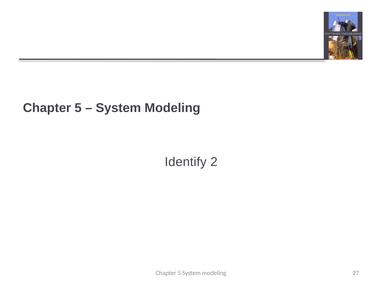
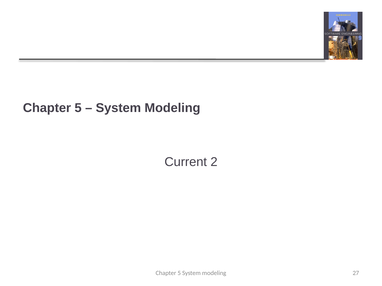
Identify: Identify -> Current (186, 162)
